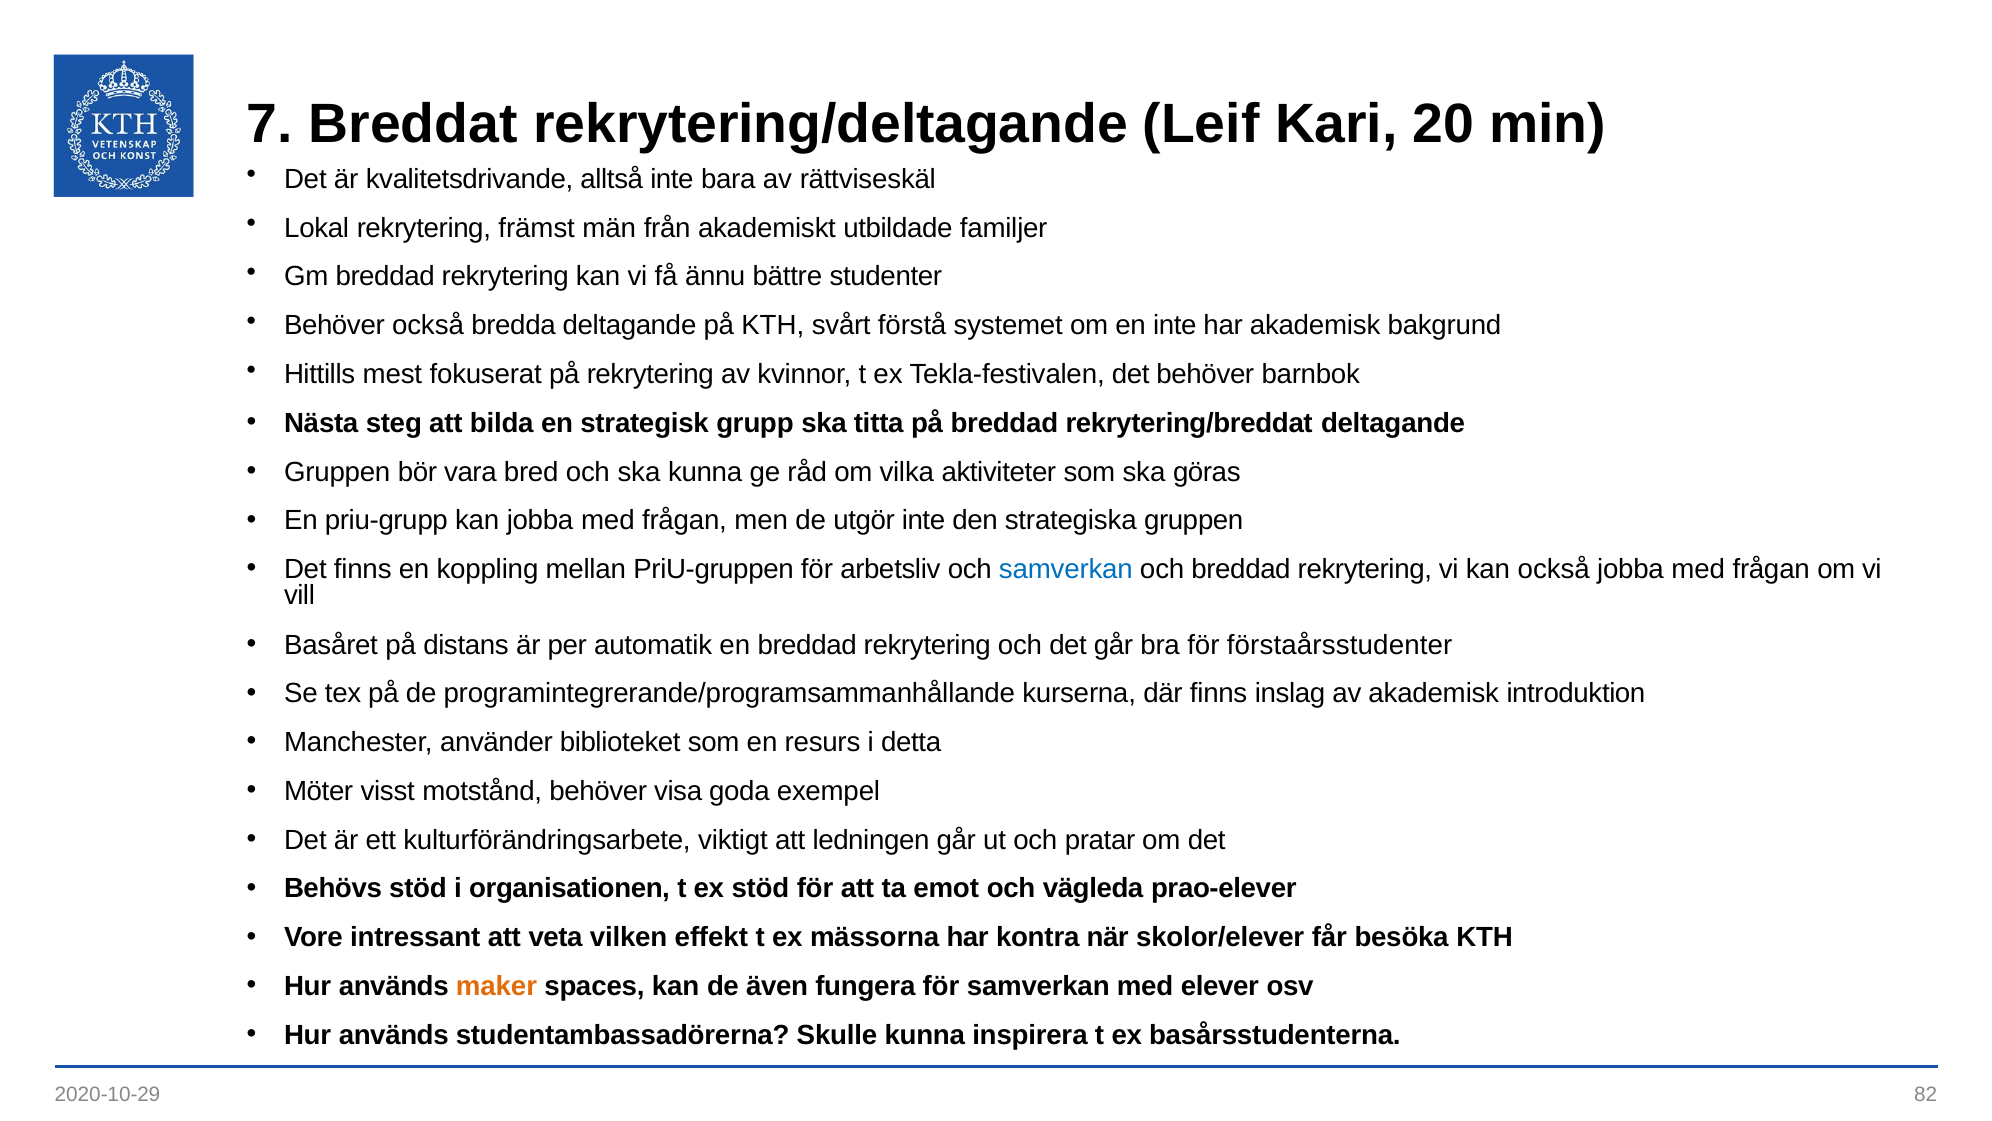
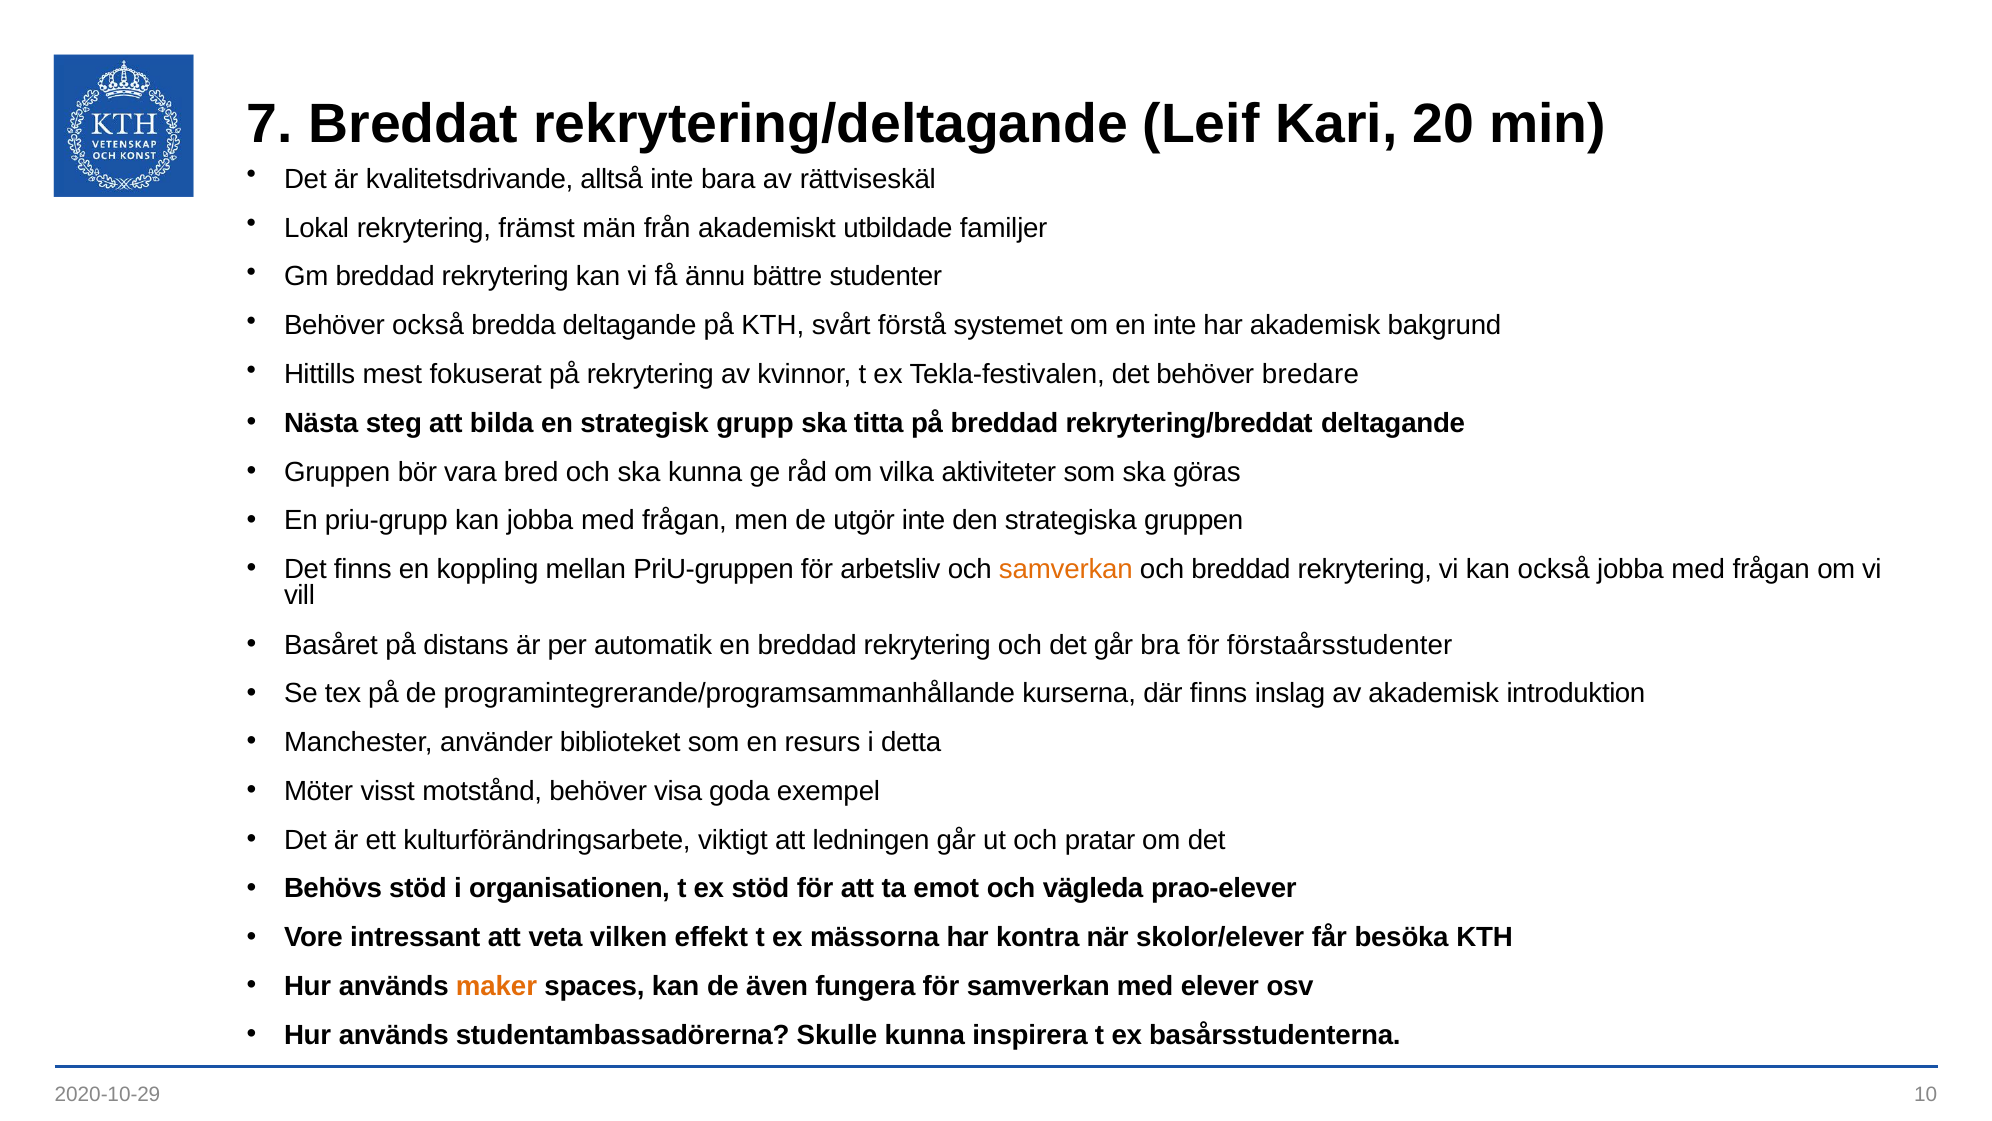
barnbok: barnbok -> bredare (1310, 374)
samverkan colour: blue -> orange (1066, 569)
82: 82 -> 10 (1926, 1094)
